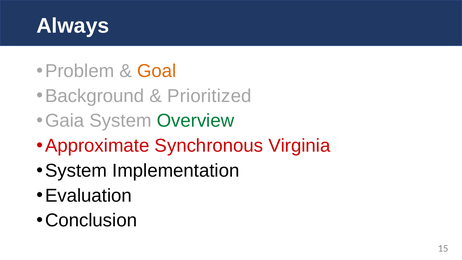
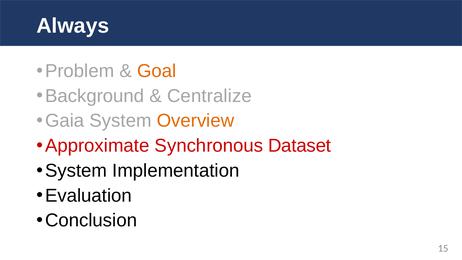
Prioritized: Prioritized -> Centralize (209, 96)
Overview colour: green -> orange (195, 121)
Virginia: Virginia -> Dataset (300, 146)
